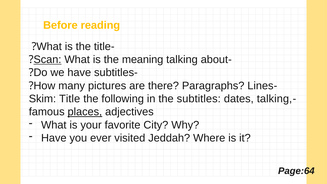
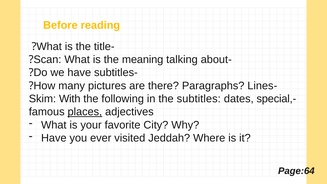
Scan underline: present -> none (47, 60)
Skim Title: Title -> With (70, 99)
dates talking: talking -> special (275, 99)
